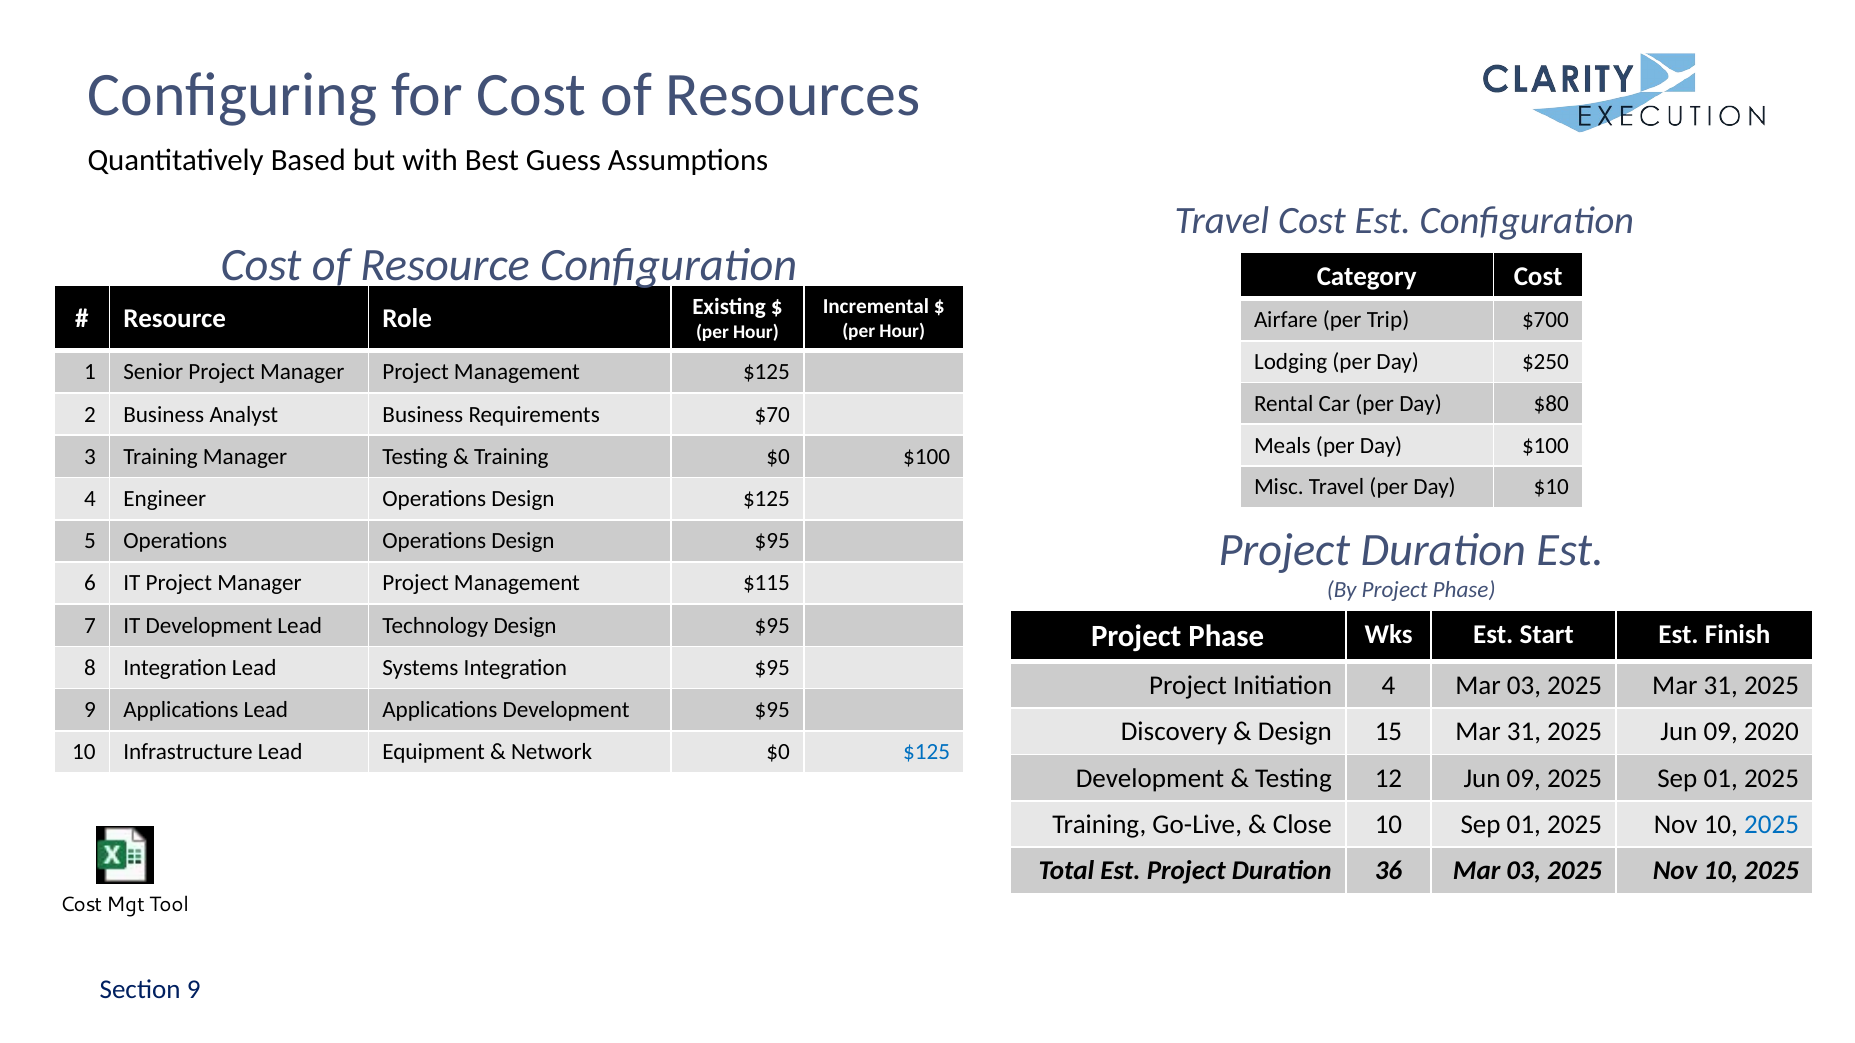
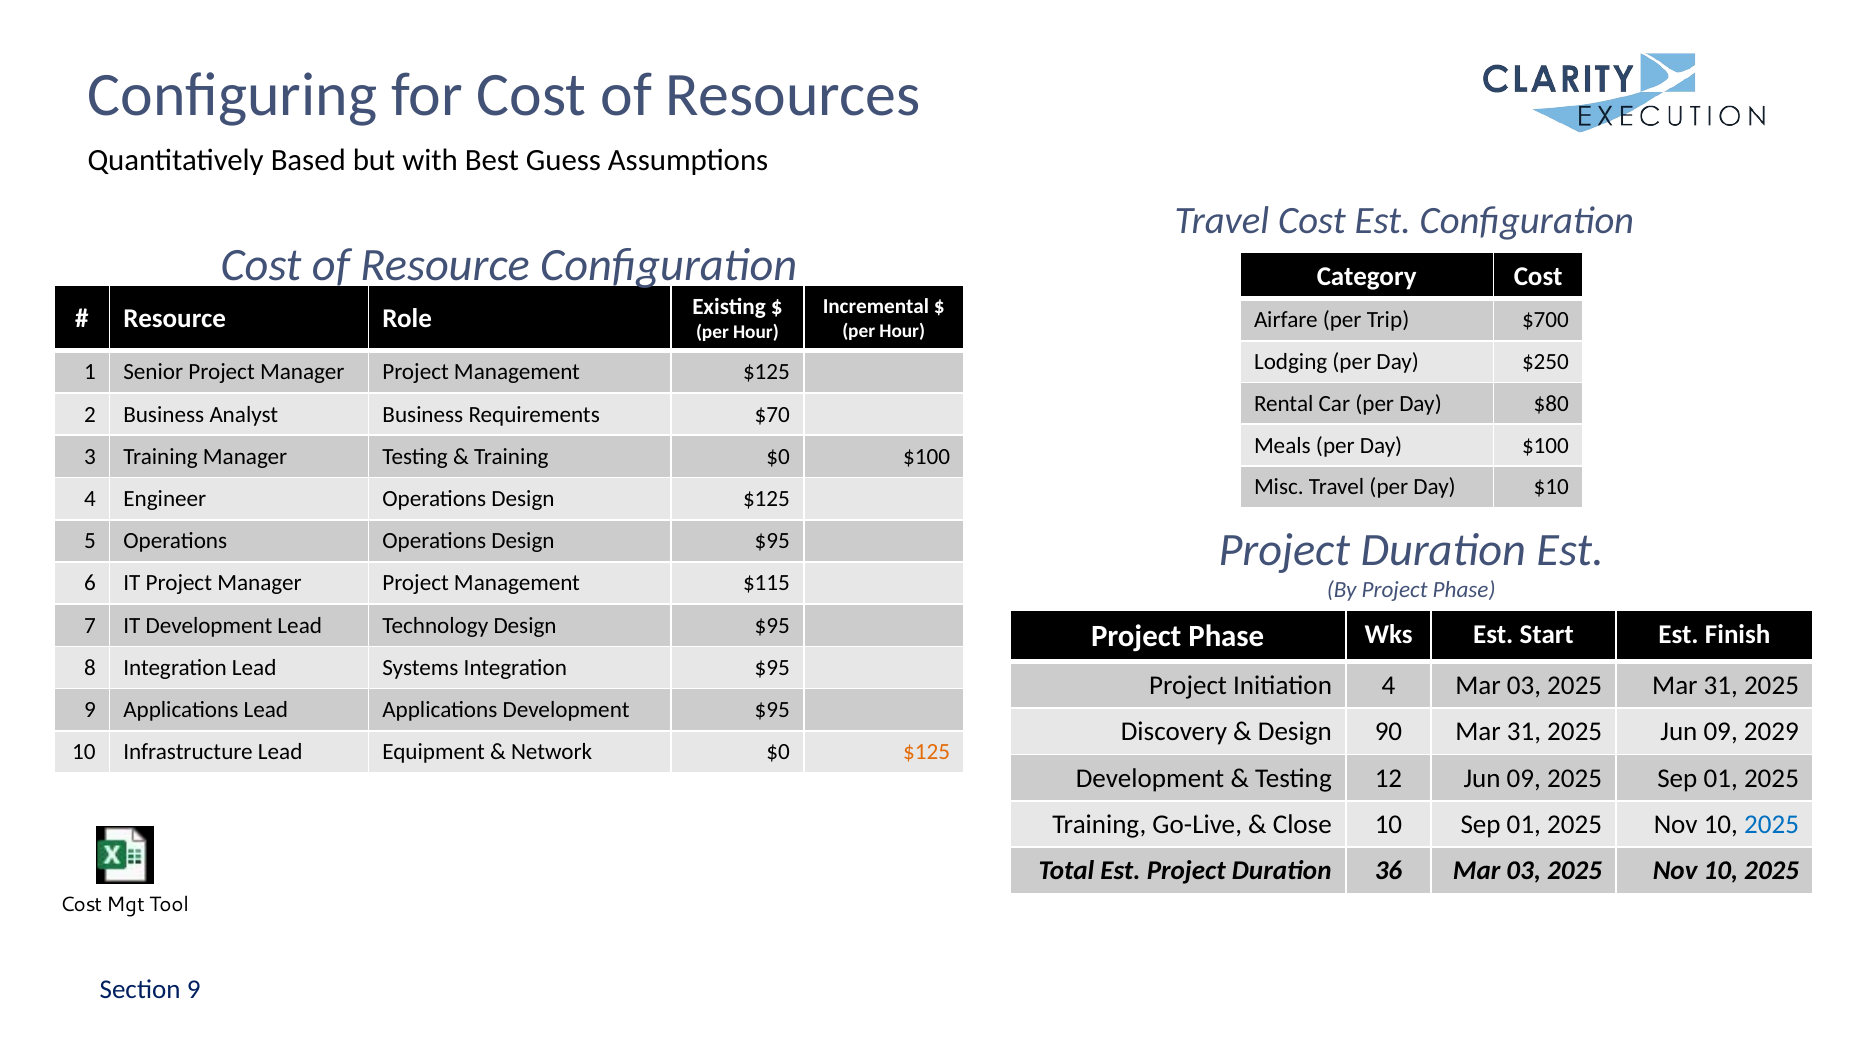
15: 15 -> 90 (1388, 732)
2020: 2020 -> 2029 (1771, 732)
$125 colour: blue -> orange (927, 752)
